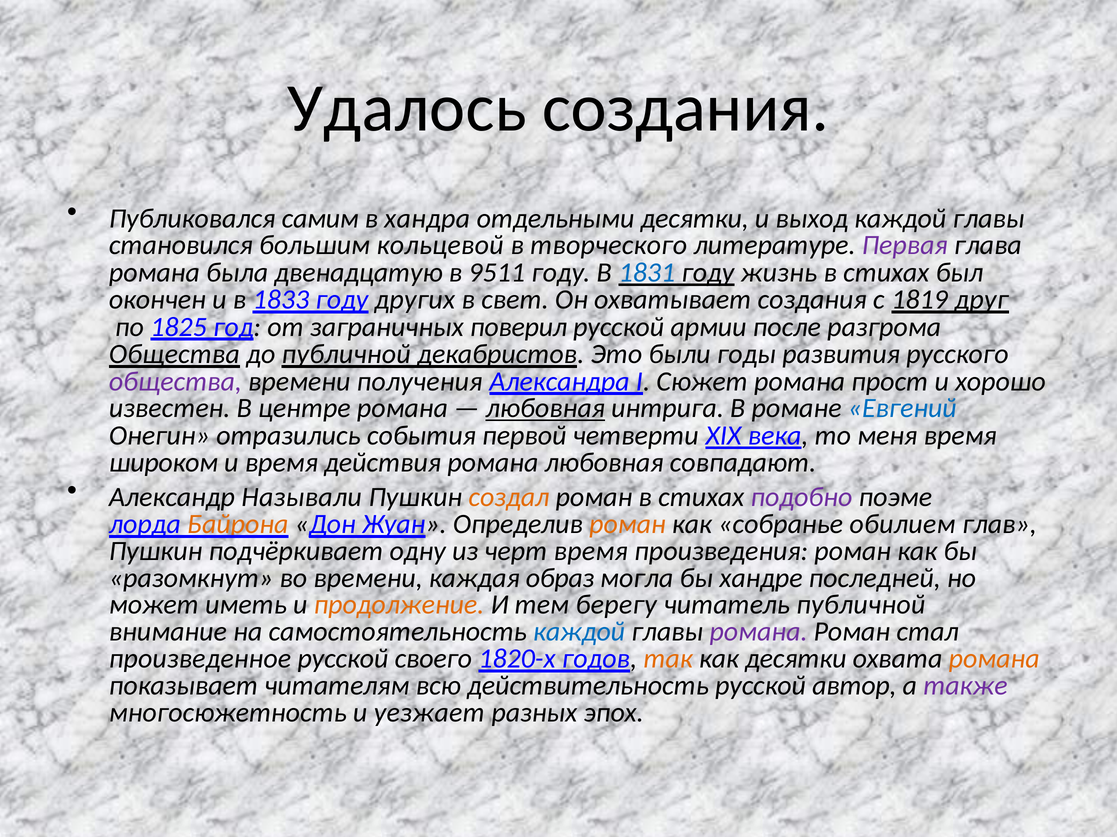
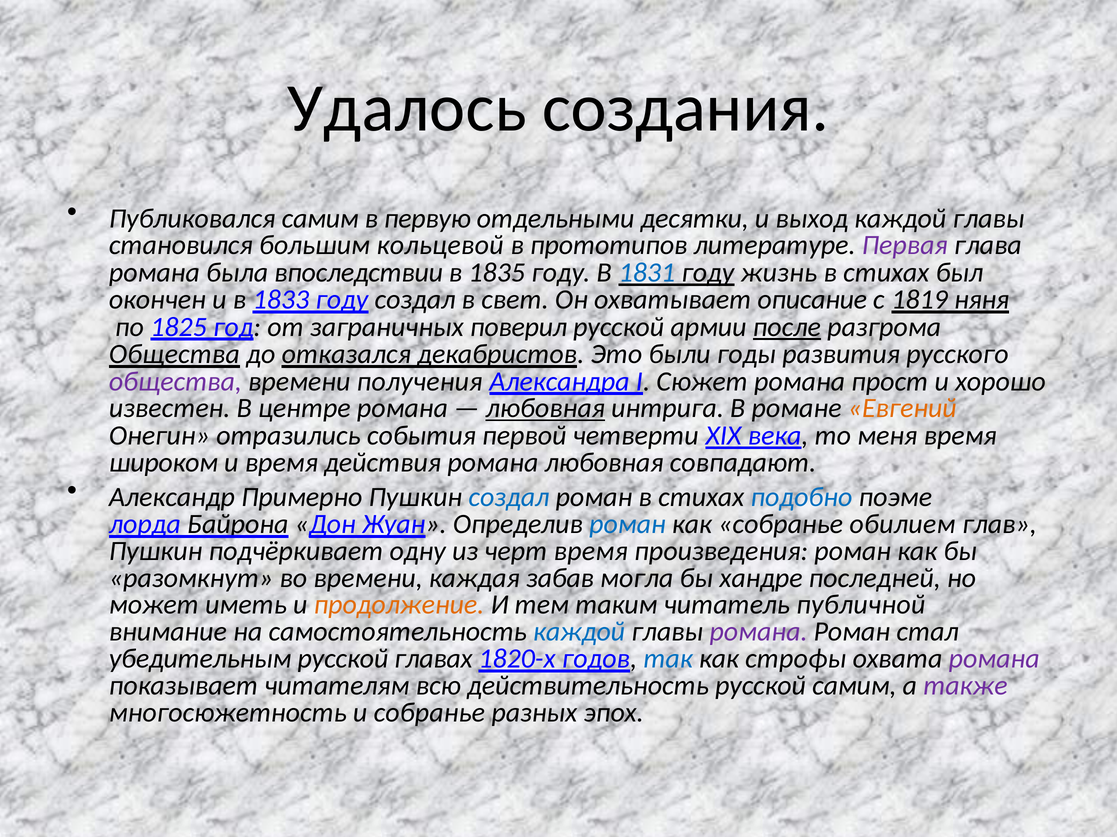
хандра: хандра -> первую (427, 219)
творческого: творческого -> прототипов (609, 245)
двенадцатую: двенадцатую -> впоследствии (359, 273)
9511: 9511 -> 1835 (497, 273)
году других: других -> создал (415, 300)
охватывает создания: создания -> описание (812, 300)
друг: друг -> няня (982, 300)
после underline: none -> present (787, 327)
до публичной: публичной -> отказался (346, 355)
Евгений colour: blue -> orange (902, 409)
Называли: Называли -> Примерно (302, 497)
создал colour: orange -> blue (509, 497)
подобно colour: purple -> blue (801, 497)
Байрона colour: orange -> black (238, 525)
роман colour: orange -> blue (627, 525)
образ: образ -> забав (560, 578)
берегу: берегу -> таким (616, 605)
произведенное: произведенное -> убедительным (200, 659)
своего: своего -> главах (433, 659)
так colour: orange -> blue (668, 659)
как десятки: десятки -> строфы (796, 659)
романа colour: orange -> purple (994, 659)
русской автор: автор -> самим (854, 686)
и уезжает: уезжает -> собранье (429, 713)
